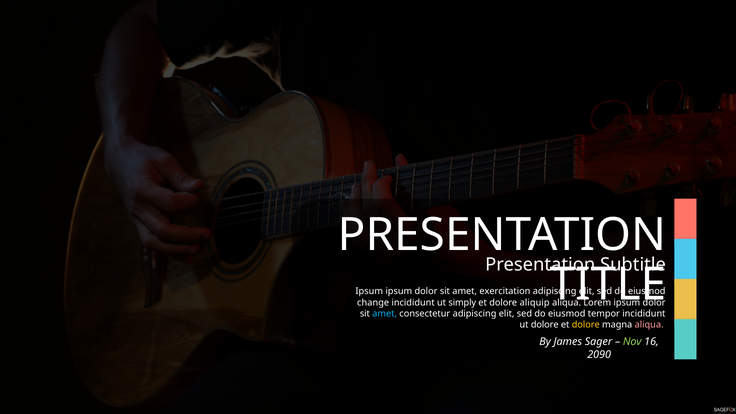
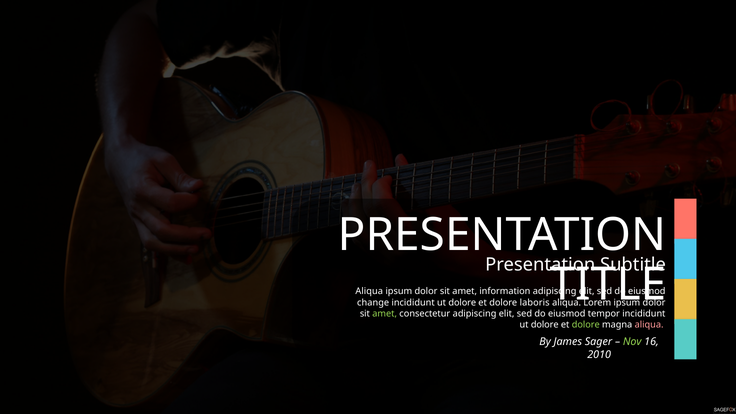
Ipsum: Ipsum -> Aliqua (369, 291)
exercitation: exercitation -> information (505, 291)
simply: simply -> dolore (462, 302)
aliquip: aliquip -> laboris (535, 302)
amet colour: light blue -> light green (385, 314)
dolore colour: yellow -> light green (586, 325)
2090: 2090 -> 2010 (599, 355)
